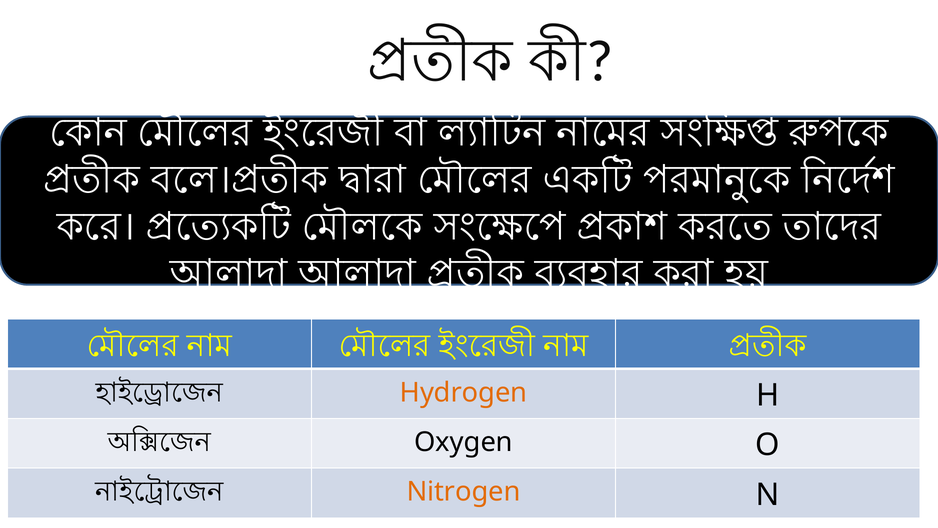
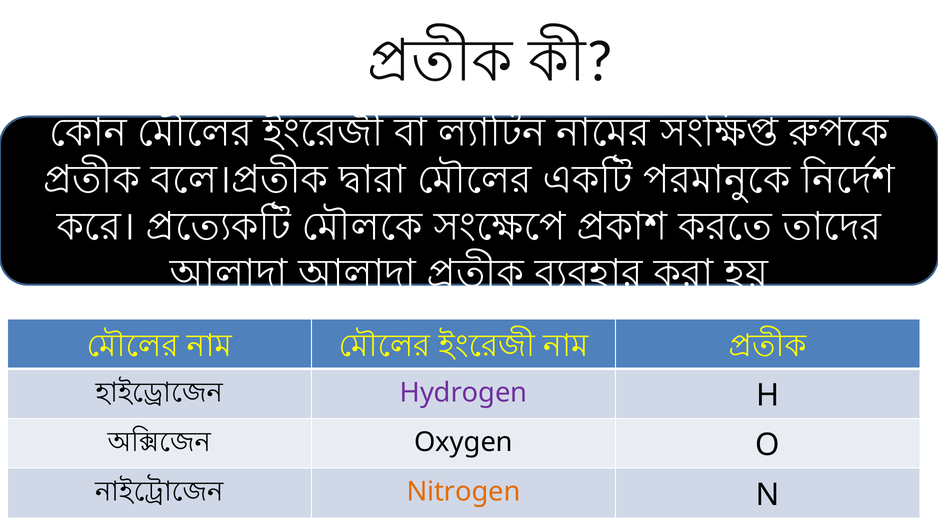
Hydrogen colour: orange -> purple (464, 392)
